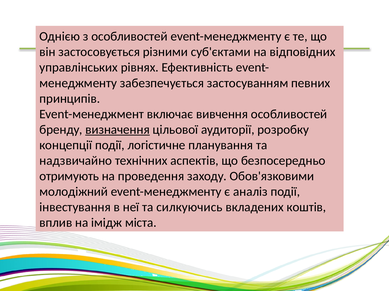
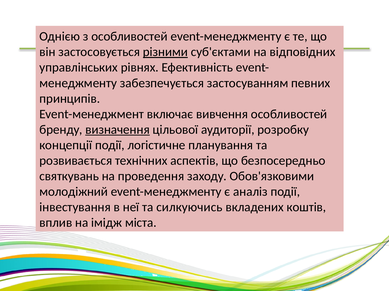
різними underline: none -> present (165, 52)
надзвичайно: надзвичайно -> розвивається (76, 161)
отримують: отримують -> святкувань (69, 177)
